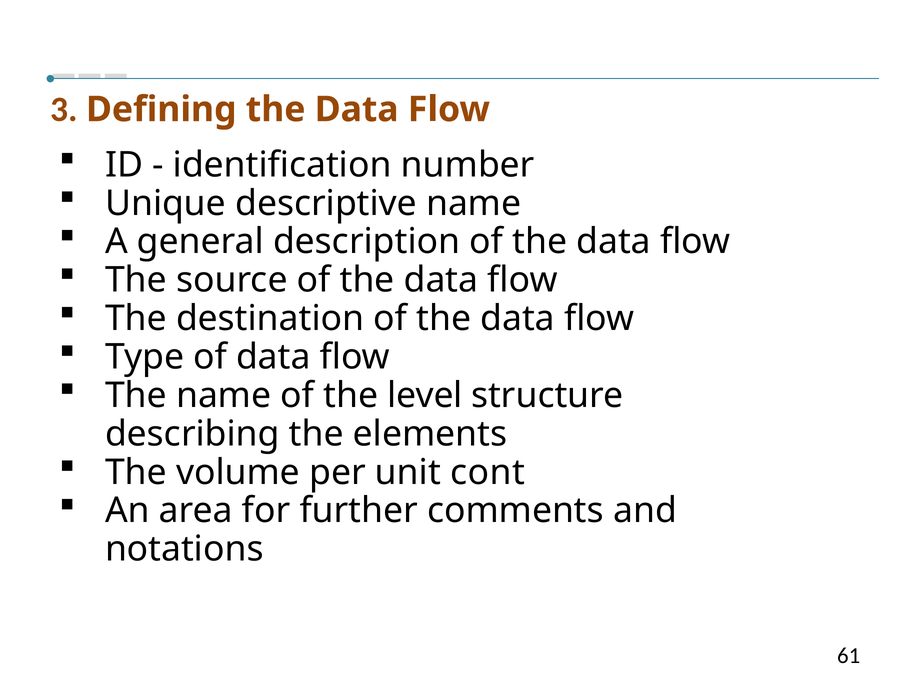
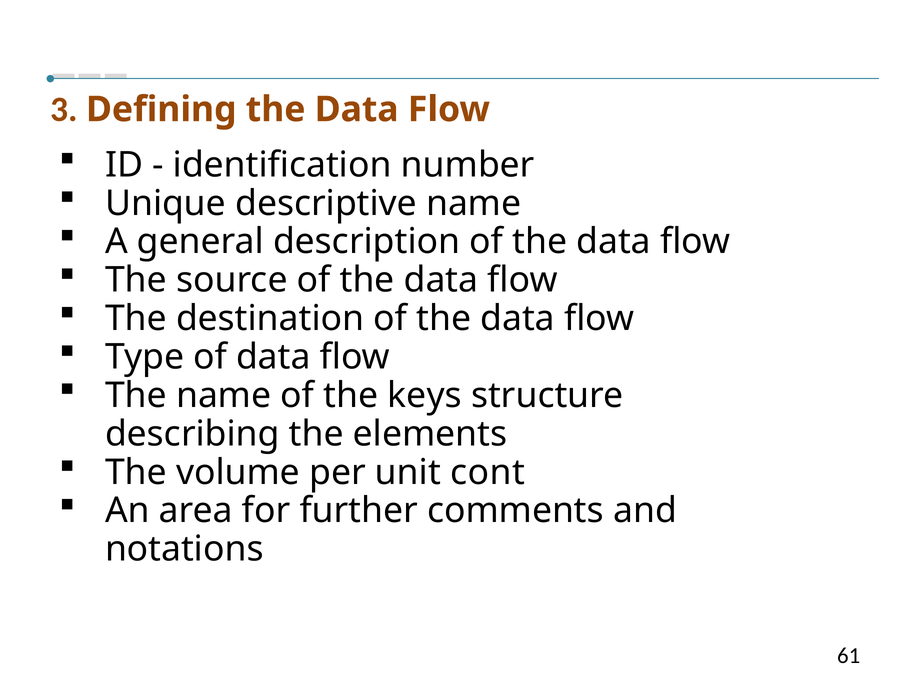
level: level -> keys (425, 396)
